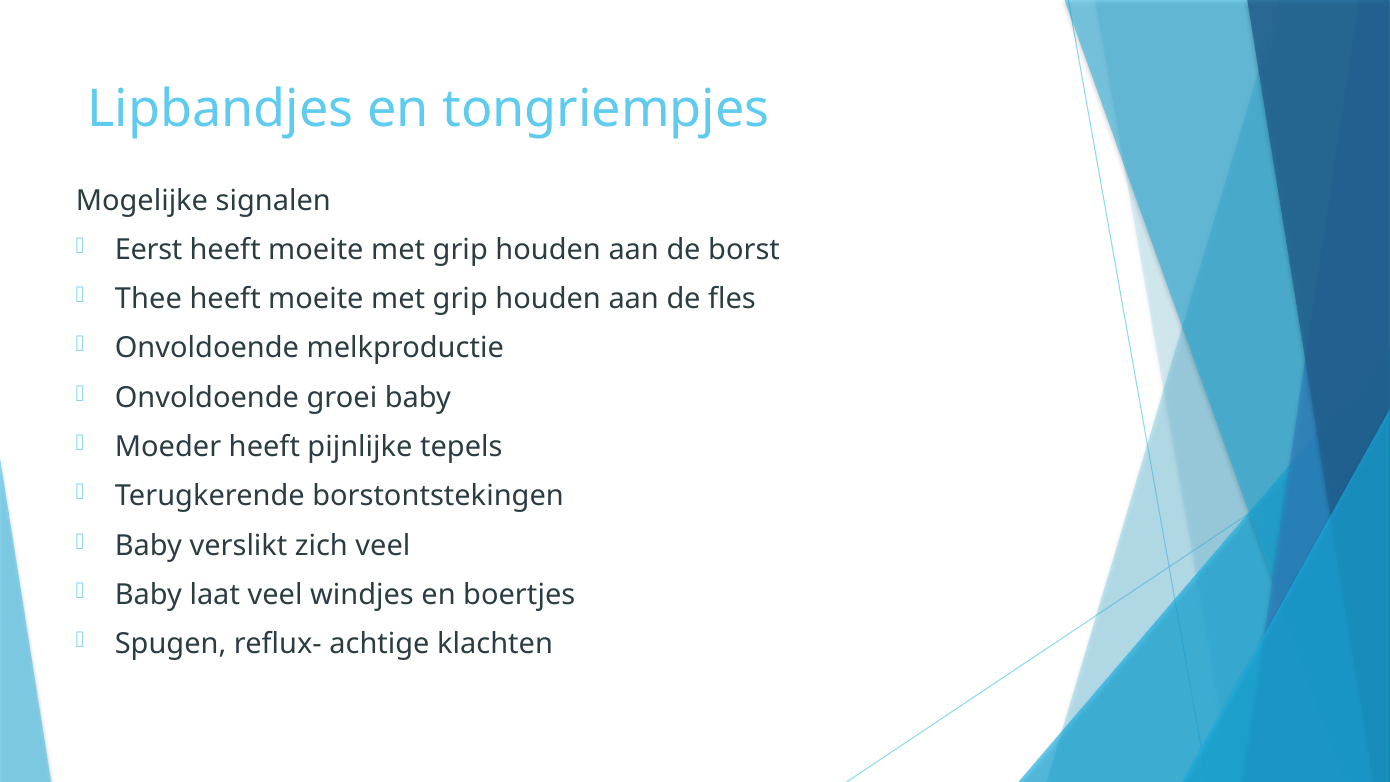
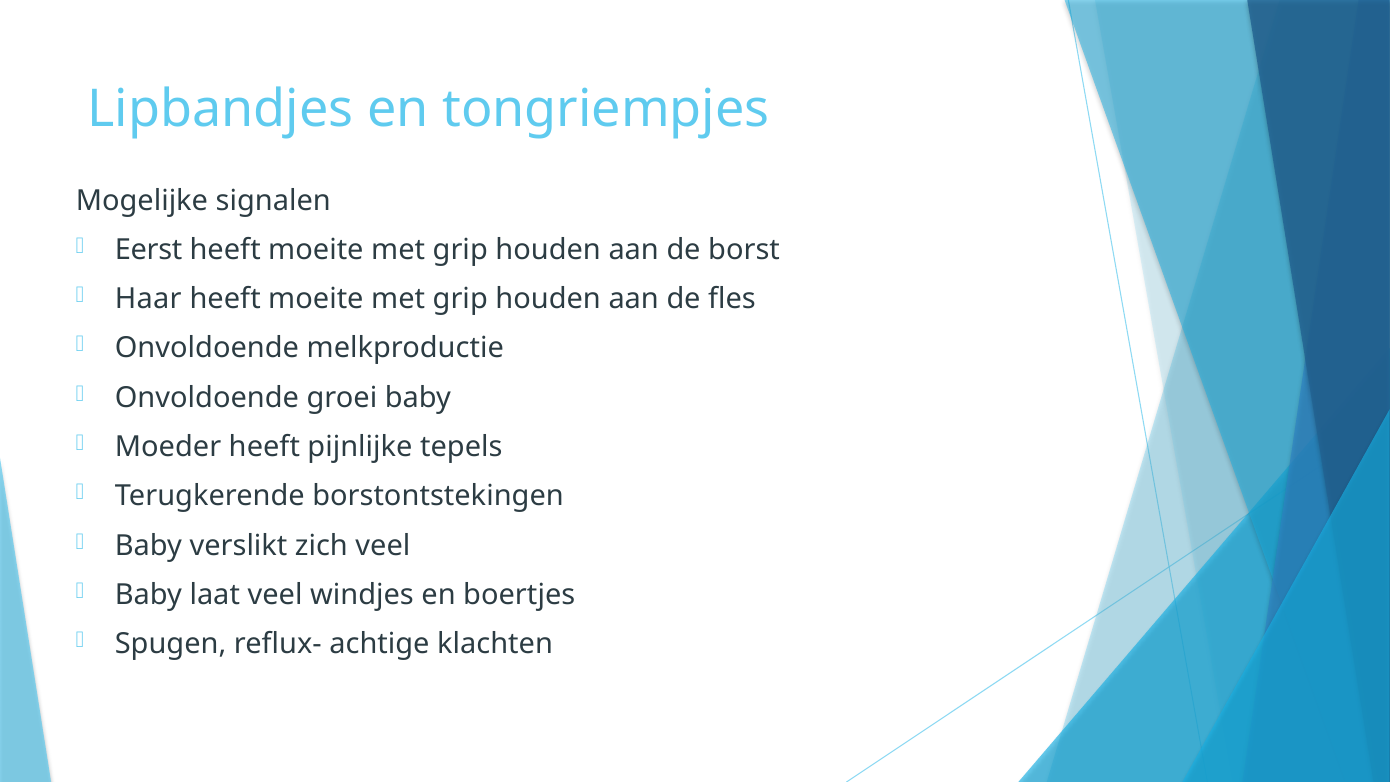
Thee: Thee -> Haar (148, 299)
